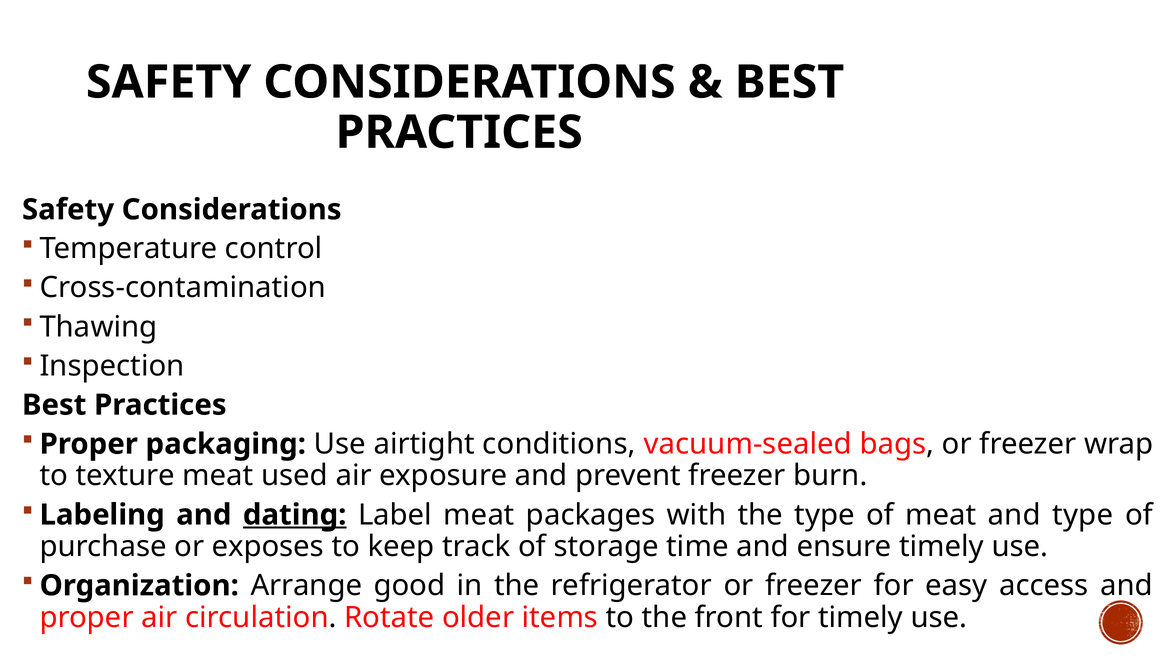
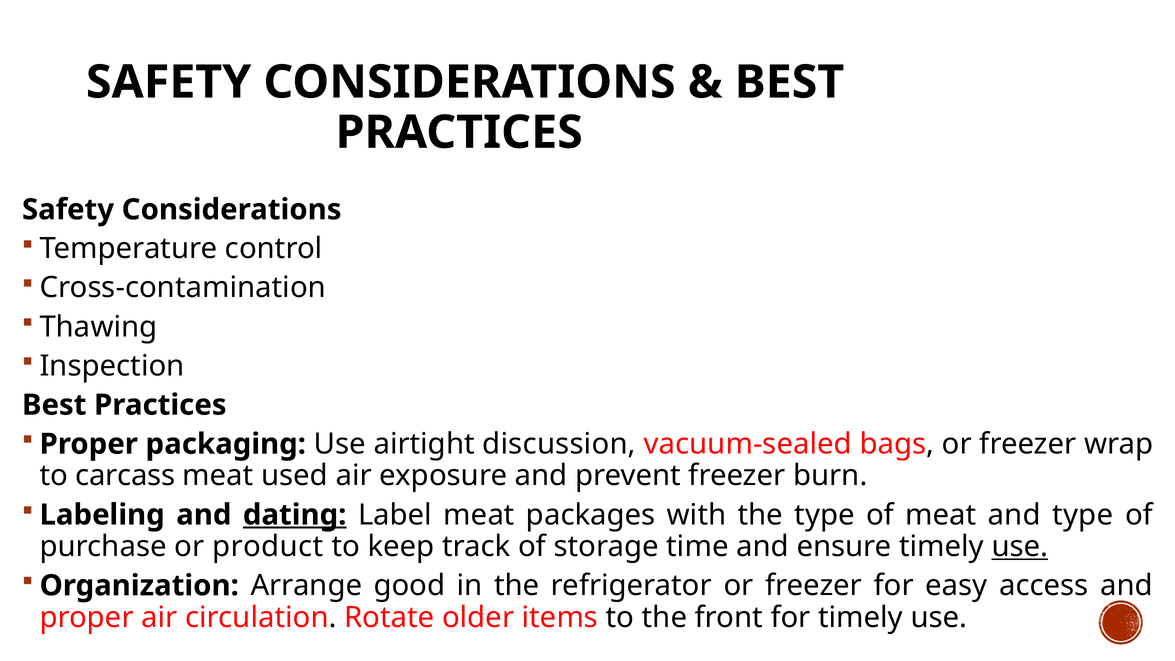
conditions: conditions -> discussion (559, 444)
texture: texture -> carcass (125, 476)
exposes: exposes -> product (268, 546)
use underline: none -> present (1020, 546)
